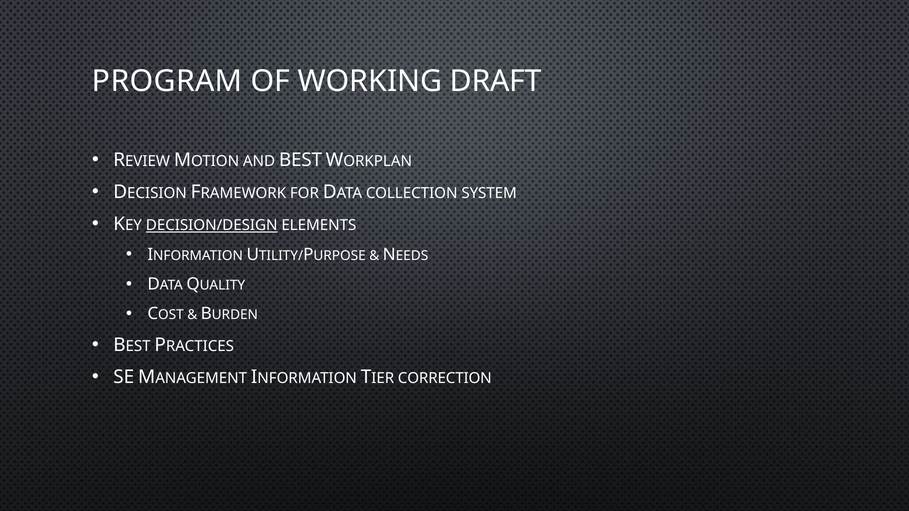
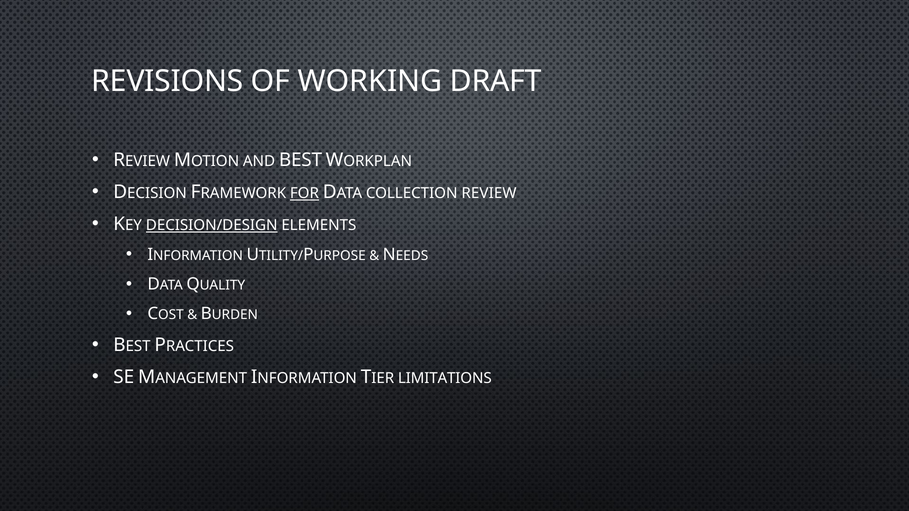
PROGRAM: PROGRAM -> REVISIONS (167, 81)
FOR underline: none -> present (304, 193)
SYSTEM: SYSTEM -> REVIEW (489, 193)
CORRECTION: CORRECTION -> LIMITATIONS (445, 379)
